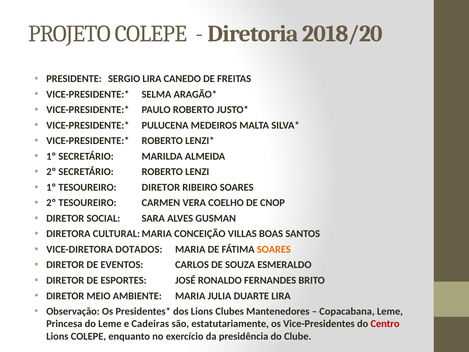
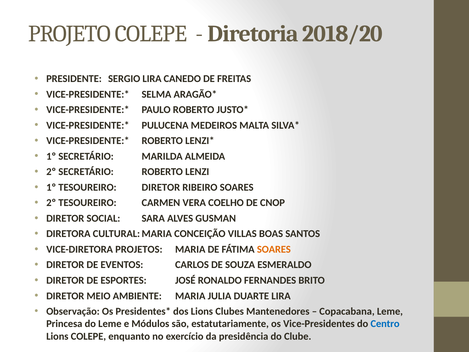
DOTADOS: DOTADOS -> PROJETOS (139, 249)
Cadeiras: Cadeiras -> Módulos (150, 324)
Centro colour: red -> blue (385, 324)
